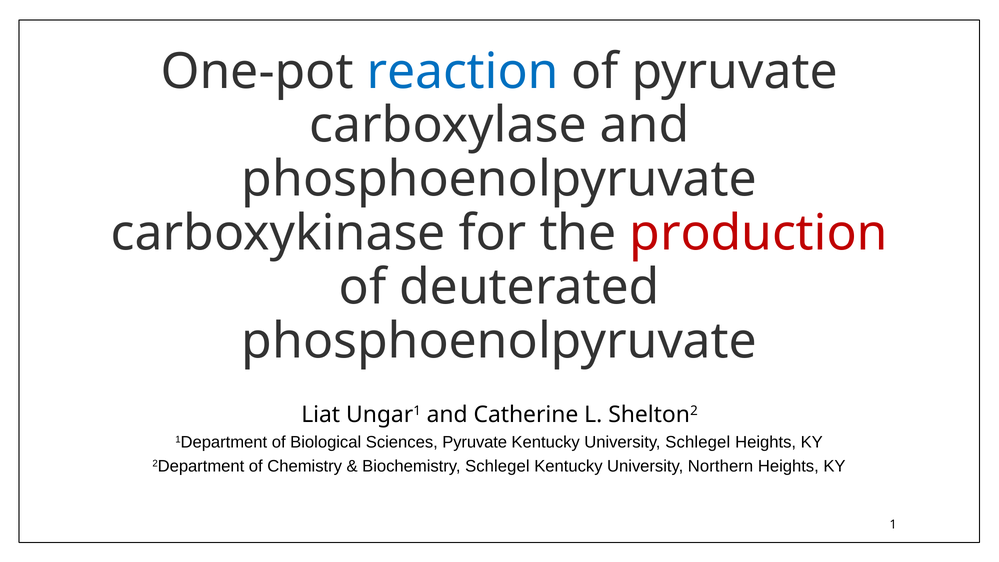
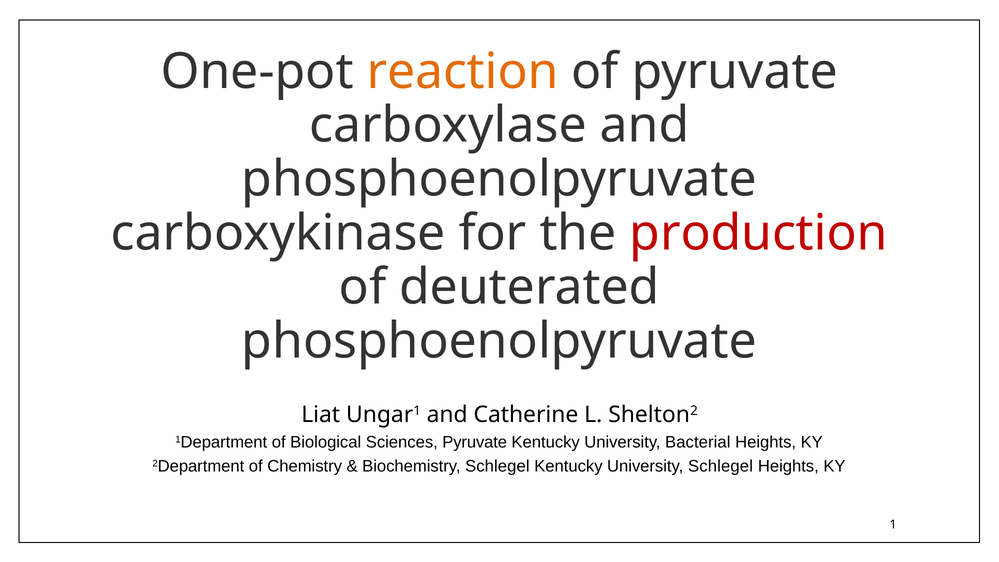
reaction colour: blue -> orange (463, 72)
University Schlegel: Schlegel -> Bacterial (698, 442)
University Northern: Northern -> Schlegel (721, 466)
